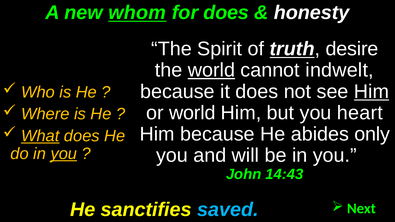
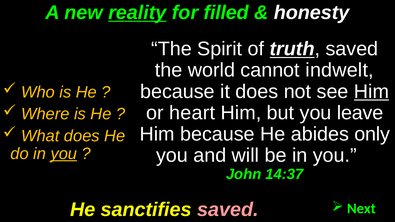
whom: whom -> reality (137, 13)
for does: does -> filled (226, 13)
truth desire: desire -> saved (352, 49)
world underline: present -> none (211, 70)
or world: world -> heart (192, 113)
heart: heart -> leave (360, 113)
What underline: present -> none (40, 136)
14:43: 14:43 -> 14:37 (284, 174)
saved colour: light blue -> pink (228, 210)
